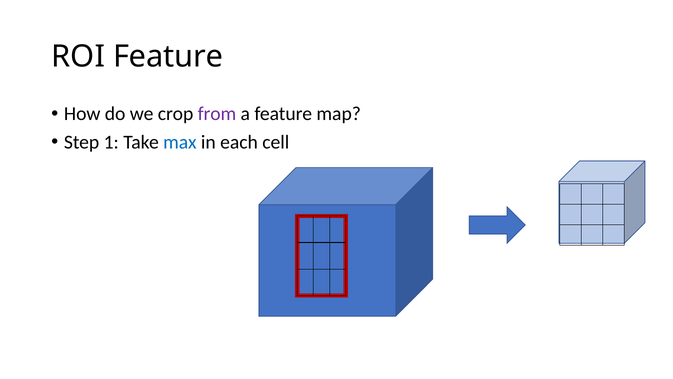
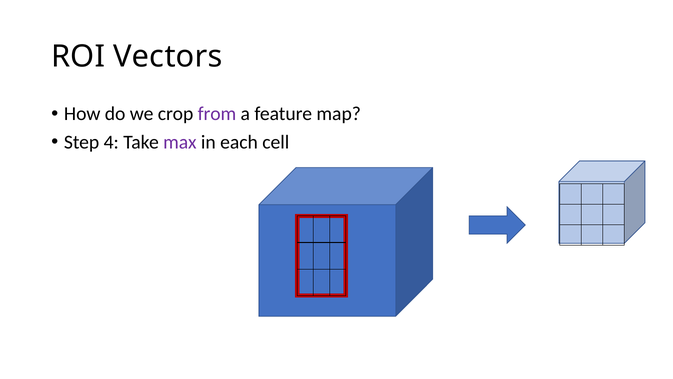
ROI Feature: Feature -> Vectors (168, 57)
1: 1 -> 4 (111, 142)
max colour: blue -> purple (180, 142)
